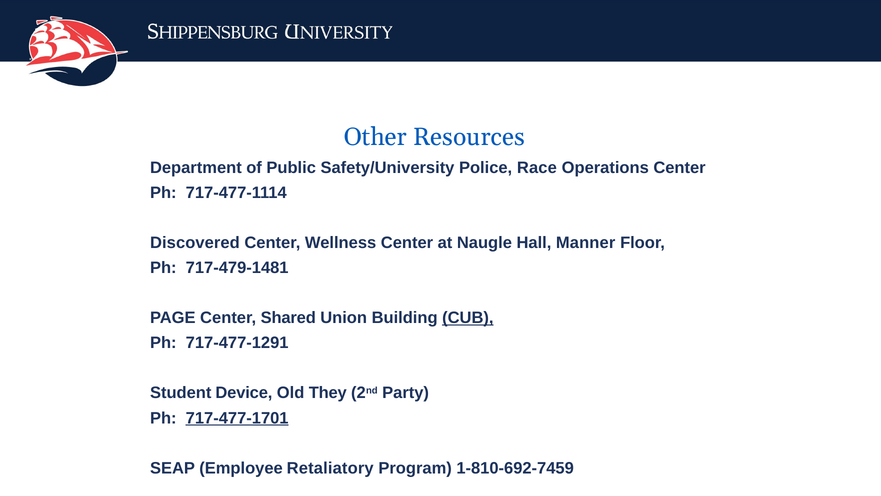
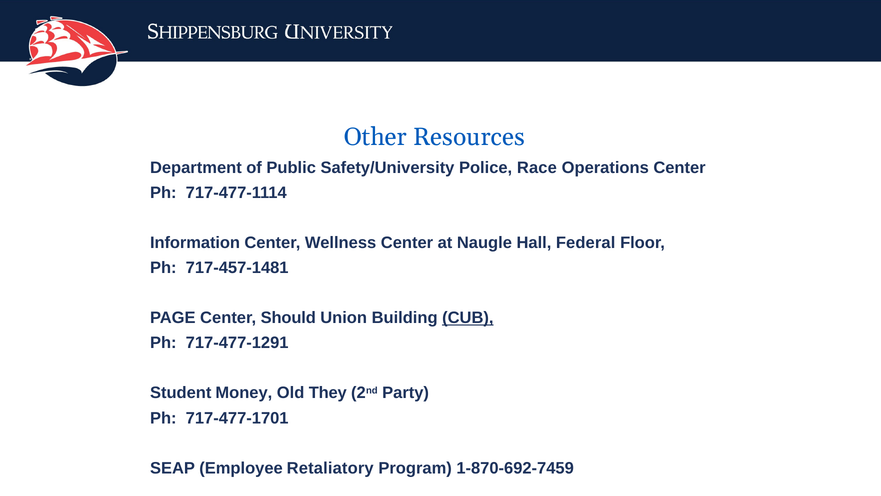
Discovered: Discovered -> Information (195, 243)
Manner: Manner -> Federal (586, 243)
717-479-1481: 717-479-1481 -> 717-457-1481 (237, 268)
Shared: Shared -> Should (288, 318)
Device: Device -> Money (244, 393)
717-477-1701 underline: present -> none (237, 418)
1-810-692-7459: 1-810-692-7459 -> 1-870-692-7459 (515, 468)
